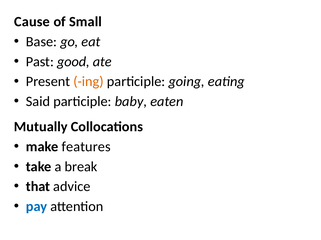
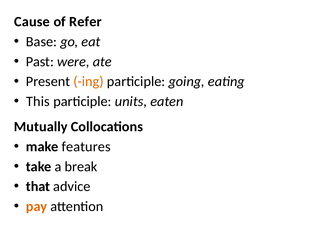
Small: Small -> Refer (85, 22)
good: good -> were (73, 62)
Said: Said -> This (38, 102)
baby: baby -> units (131, 102)
pay colour: blue -> orange (37, 207)
